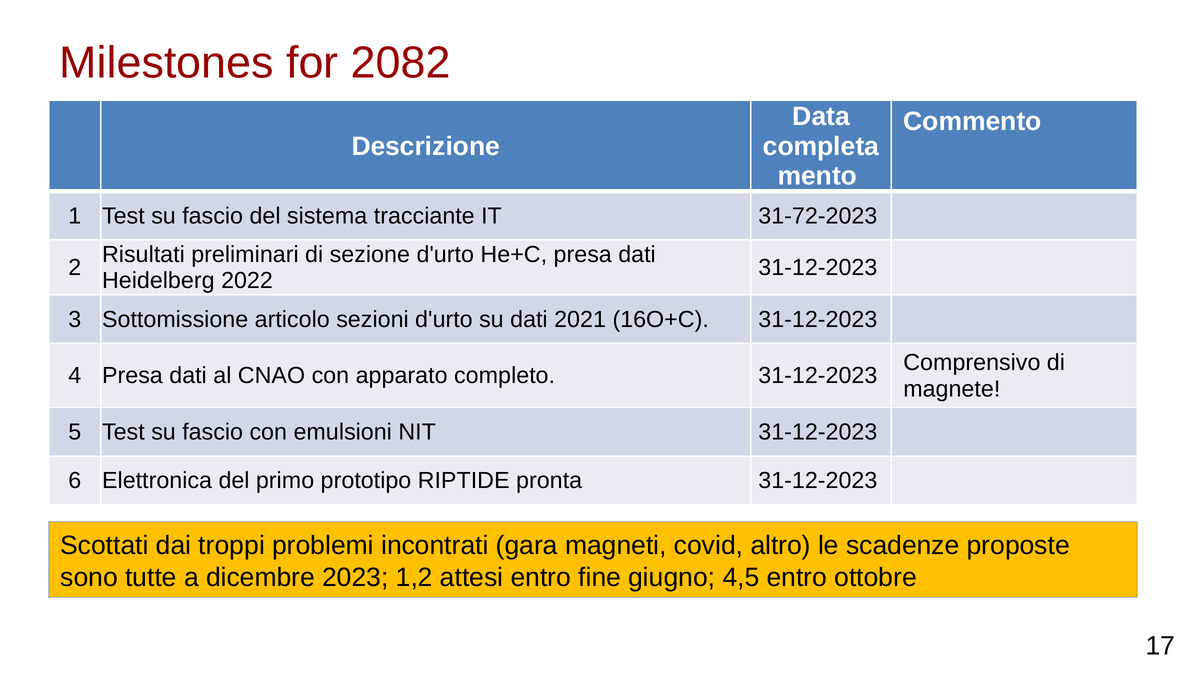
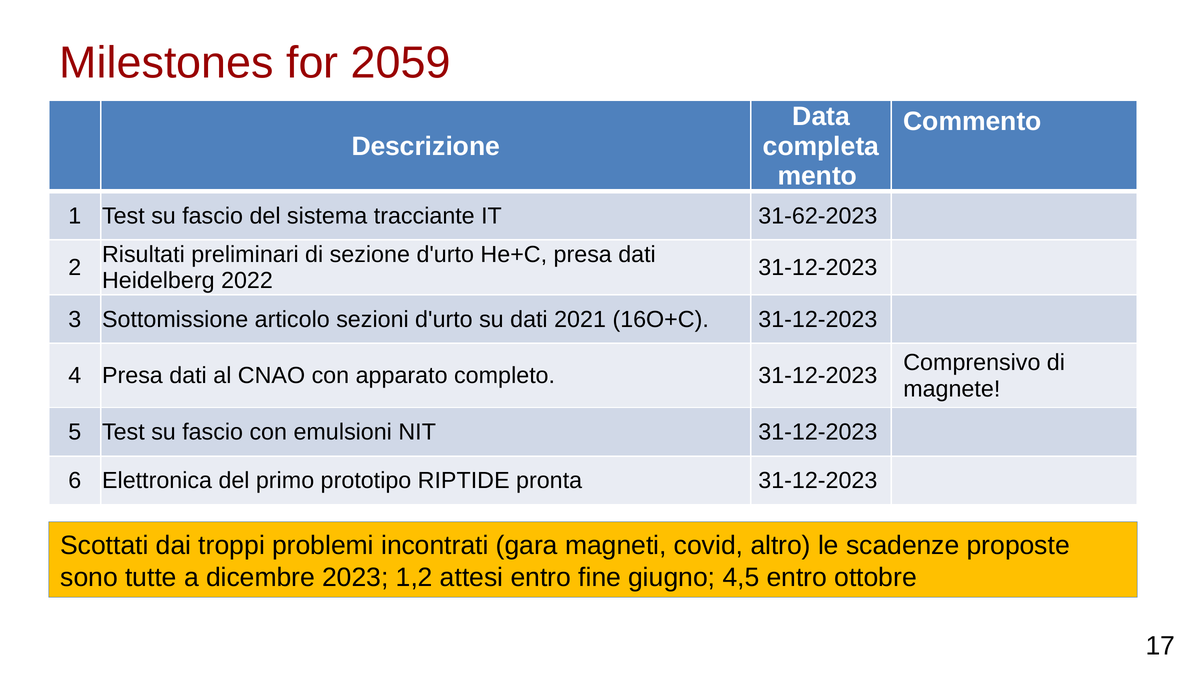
2082: 2082 -> 2059 (401, 63)
31-72-2023: 31-72-2023 -> 31-62-2023 (818, 216)
